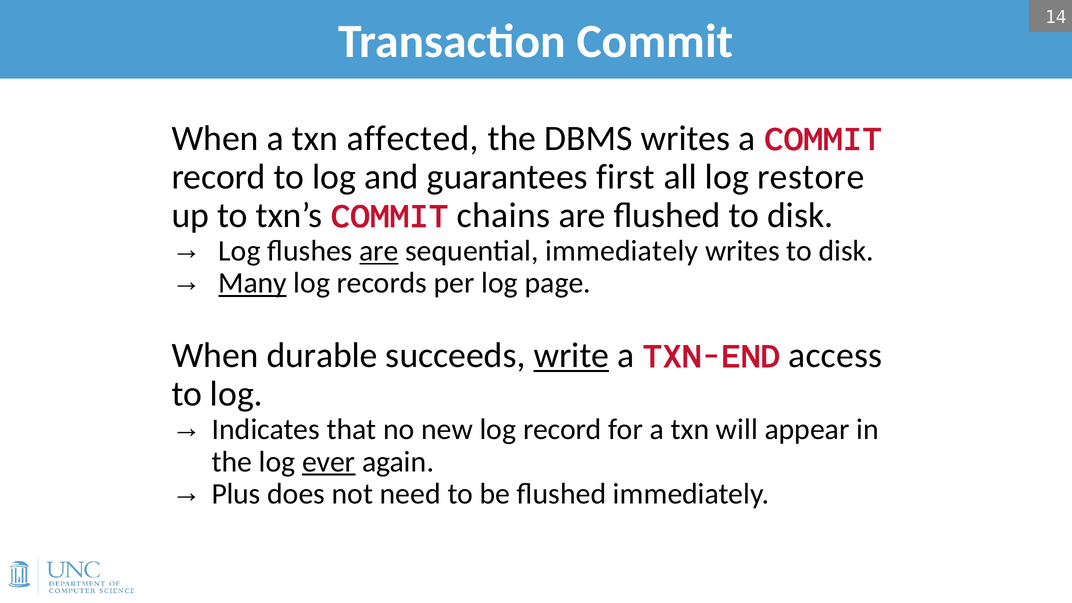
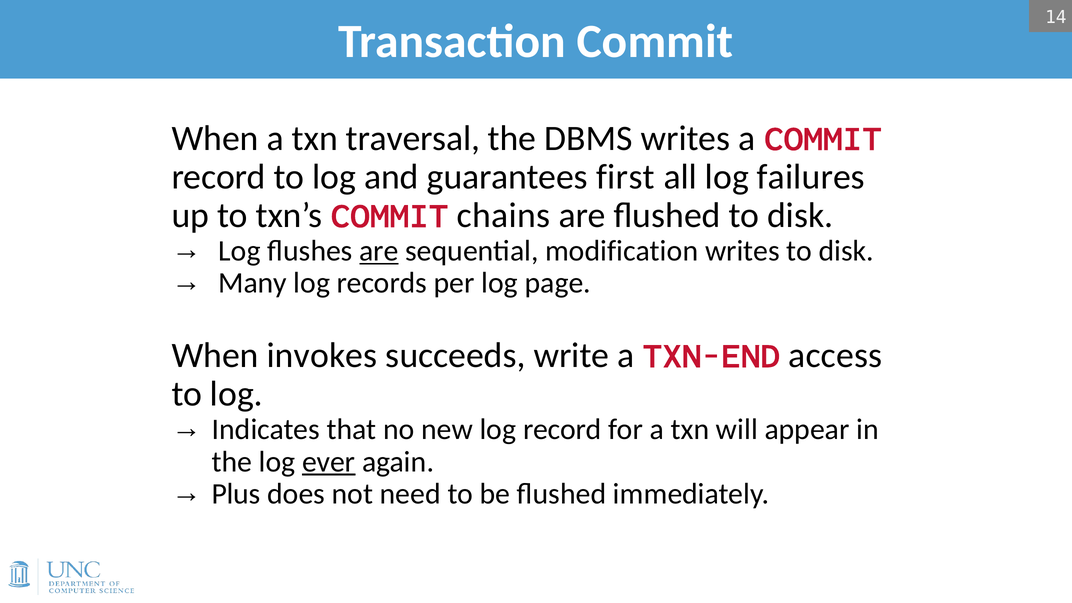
affected: affected -> traversal (413, 138)
restore: restore -> failures (811, 177)
sequential immediately: immediately -> modification (622, 251)
Many underline: present -> none (253, 283)
durable: durable -> invokes (322, 356)
write underline: present -> none (571, 356)
